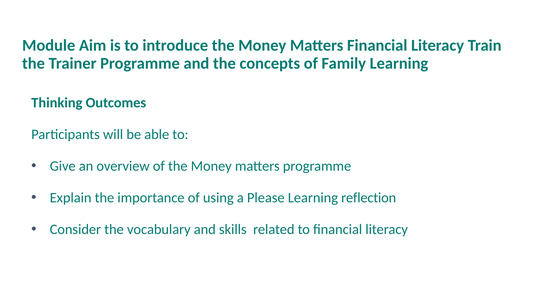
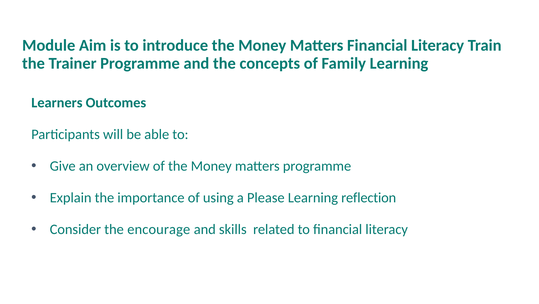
Thinking: Thinking -> Learners (57, 102)
vocabulary: vocabulary -> encourage (159, 229)
